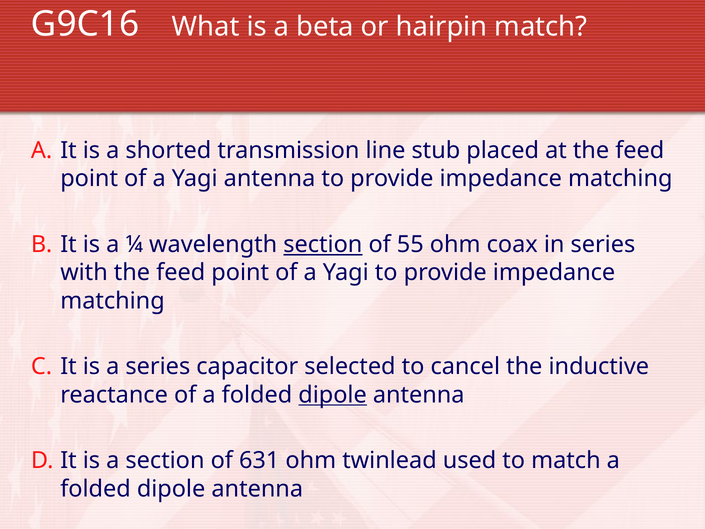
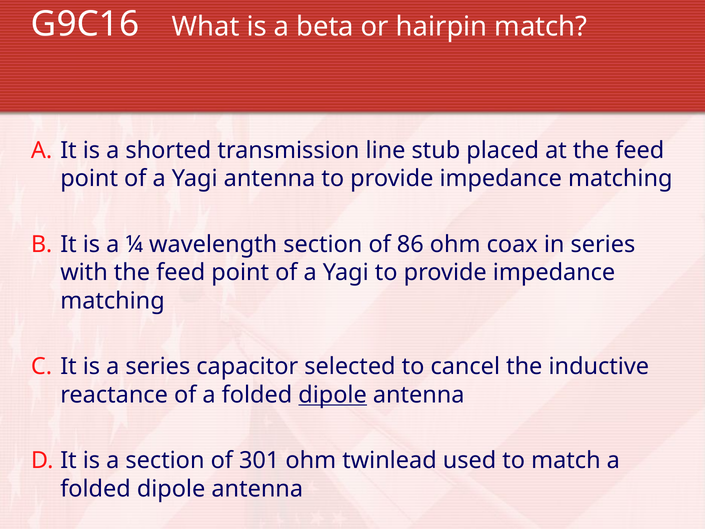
section underline: present -> none (323, 244)
55: 55 -> 86 (410, 244)
631: 631 -> 301 (259, 461)
